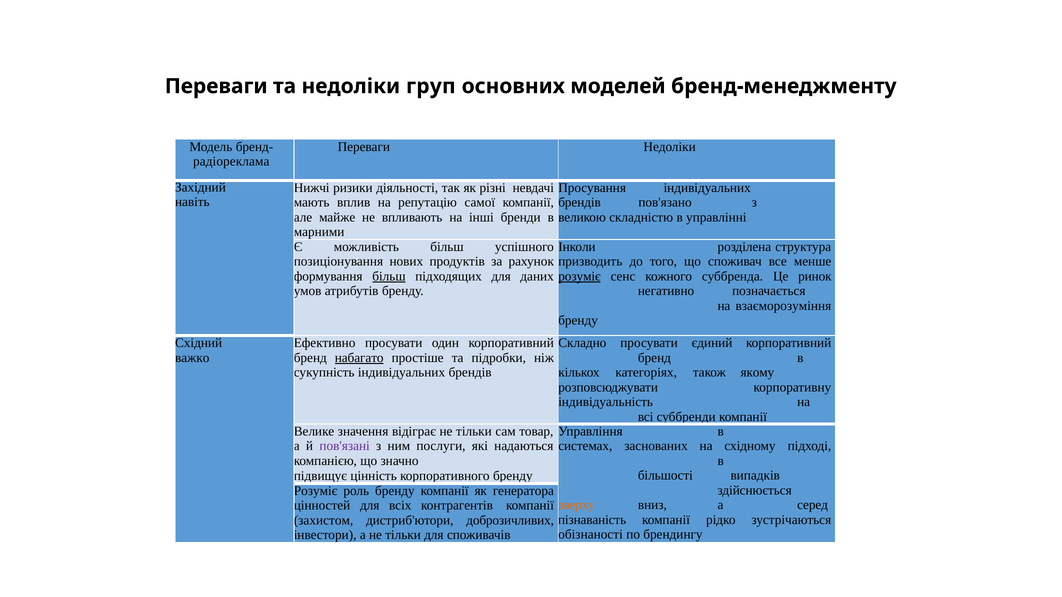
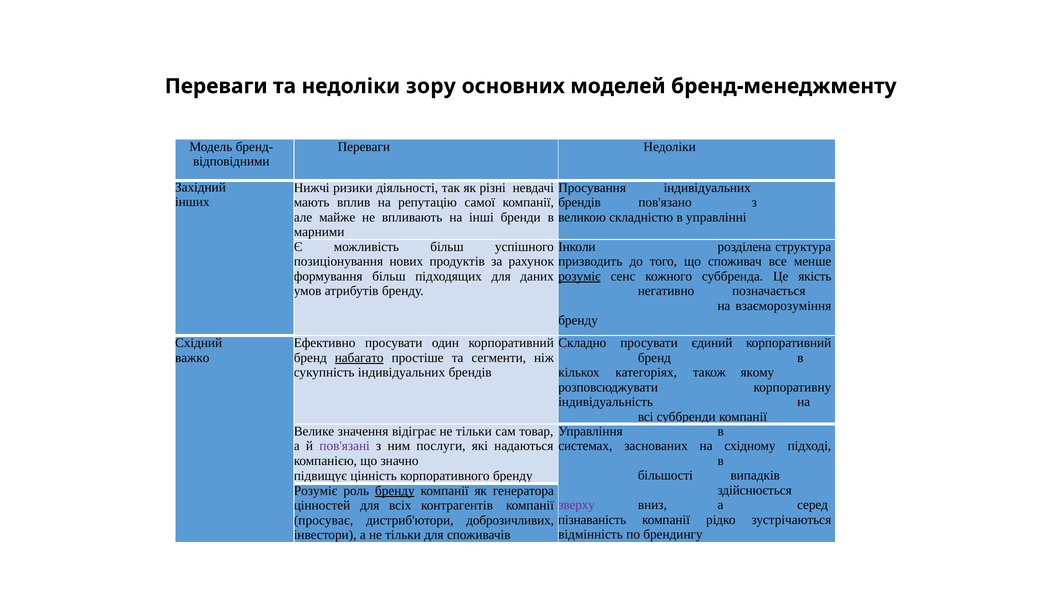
груп: груп -> зору (431, 86)
радіореклама: радіореклама -> відповідними (231, 161)
навіть: навіть -> інших (192, 202)
більш underline: present -> none (389, 276)
ринок: ринок -> якість (815, 276)
підробки: підробки -> сегменти (499, 358)
бренду underline: none -> present (395, 491)
зверху colour: orange -> purple (577, 505)
захистом: захистом -> просуває (323, 521)
обізнаності: обізнаності -> відмінність (591, 535)
